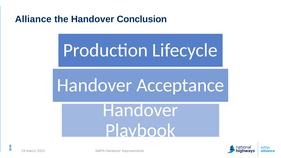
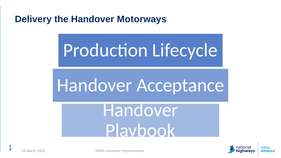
Alliance: Alliance -> Delivery (33, 19)
Conclusion: Conclusion -> Motorways (142, 19)
